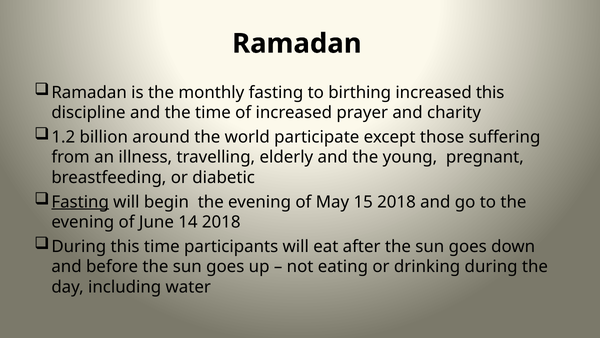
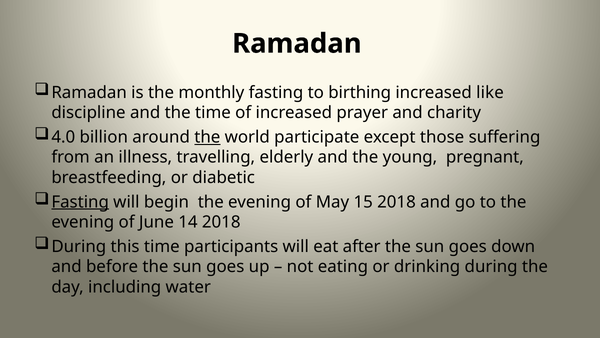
increased this: this -> like (490, 92)
1.2: 1.2 -> 4.0 (63, 137)
the underline: none -> present (207, 137)
